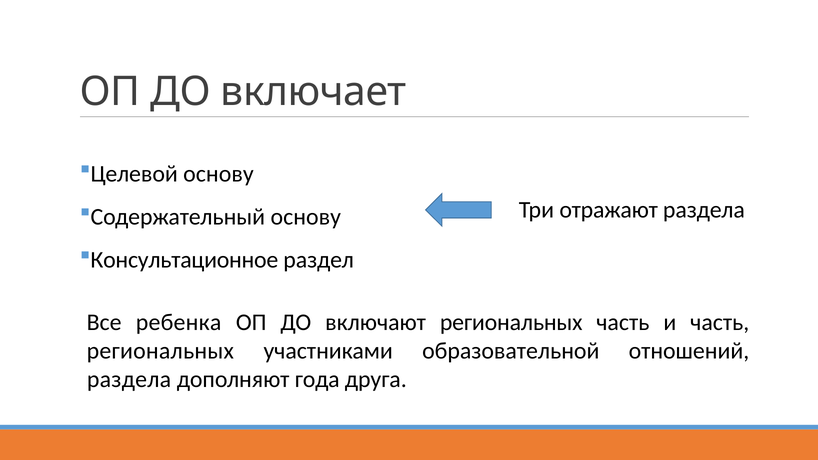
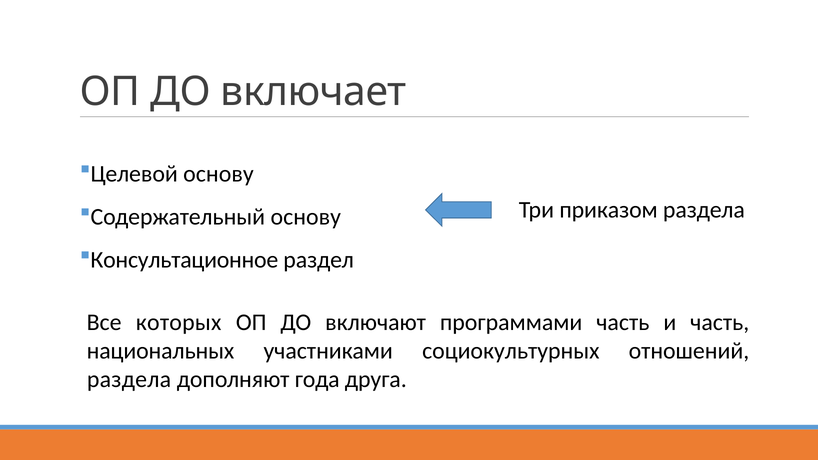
отражают: отражают -> приказом (609, 210)
ребенка: ребенка -> которых (179, 322)
включают региональных: региональных -> программами (511, 322)
региональных: региональных -> национальных (160, 351)
образовательной: образовательной -> социокультурных (511, 351)
